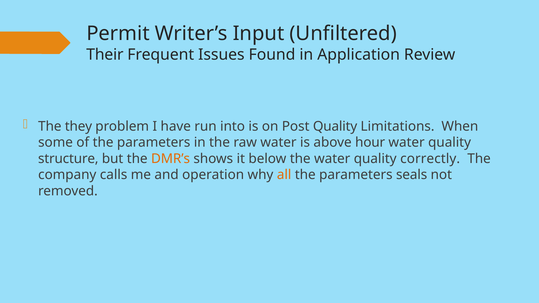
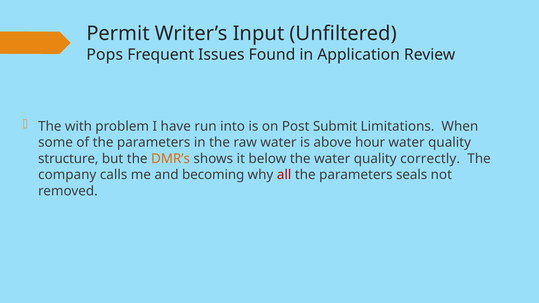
Their: Their -> Pops (105, 55)
they: they -> with (78, 126)
Post Quality: Quality -> Submit (335, 126)
operation: operation -> becoming (213, 175)
all colour: orange -> red (284, 175)
